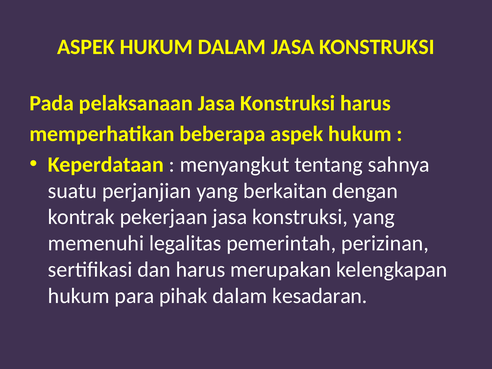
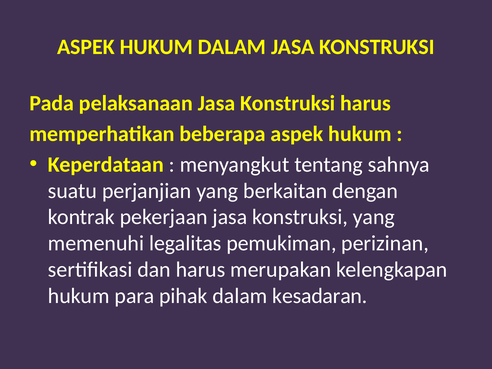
pemerintah: pemerintah -> pemukiman (281, 243)
